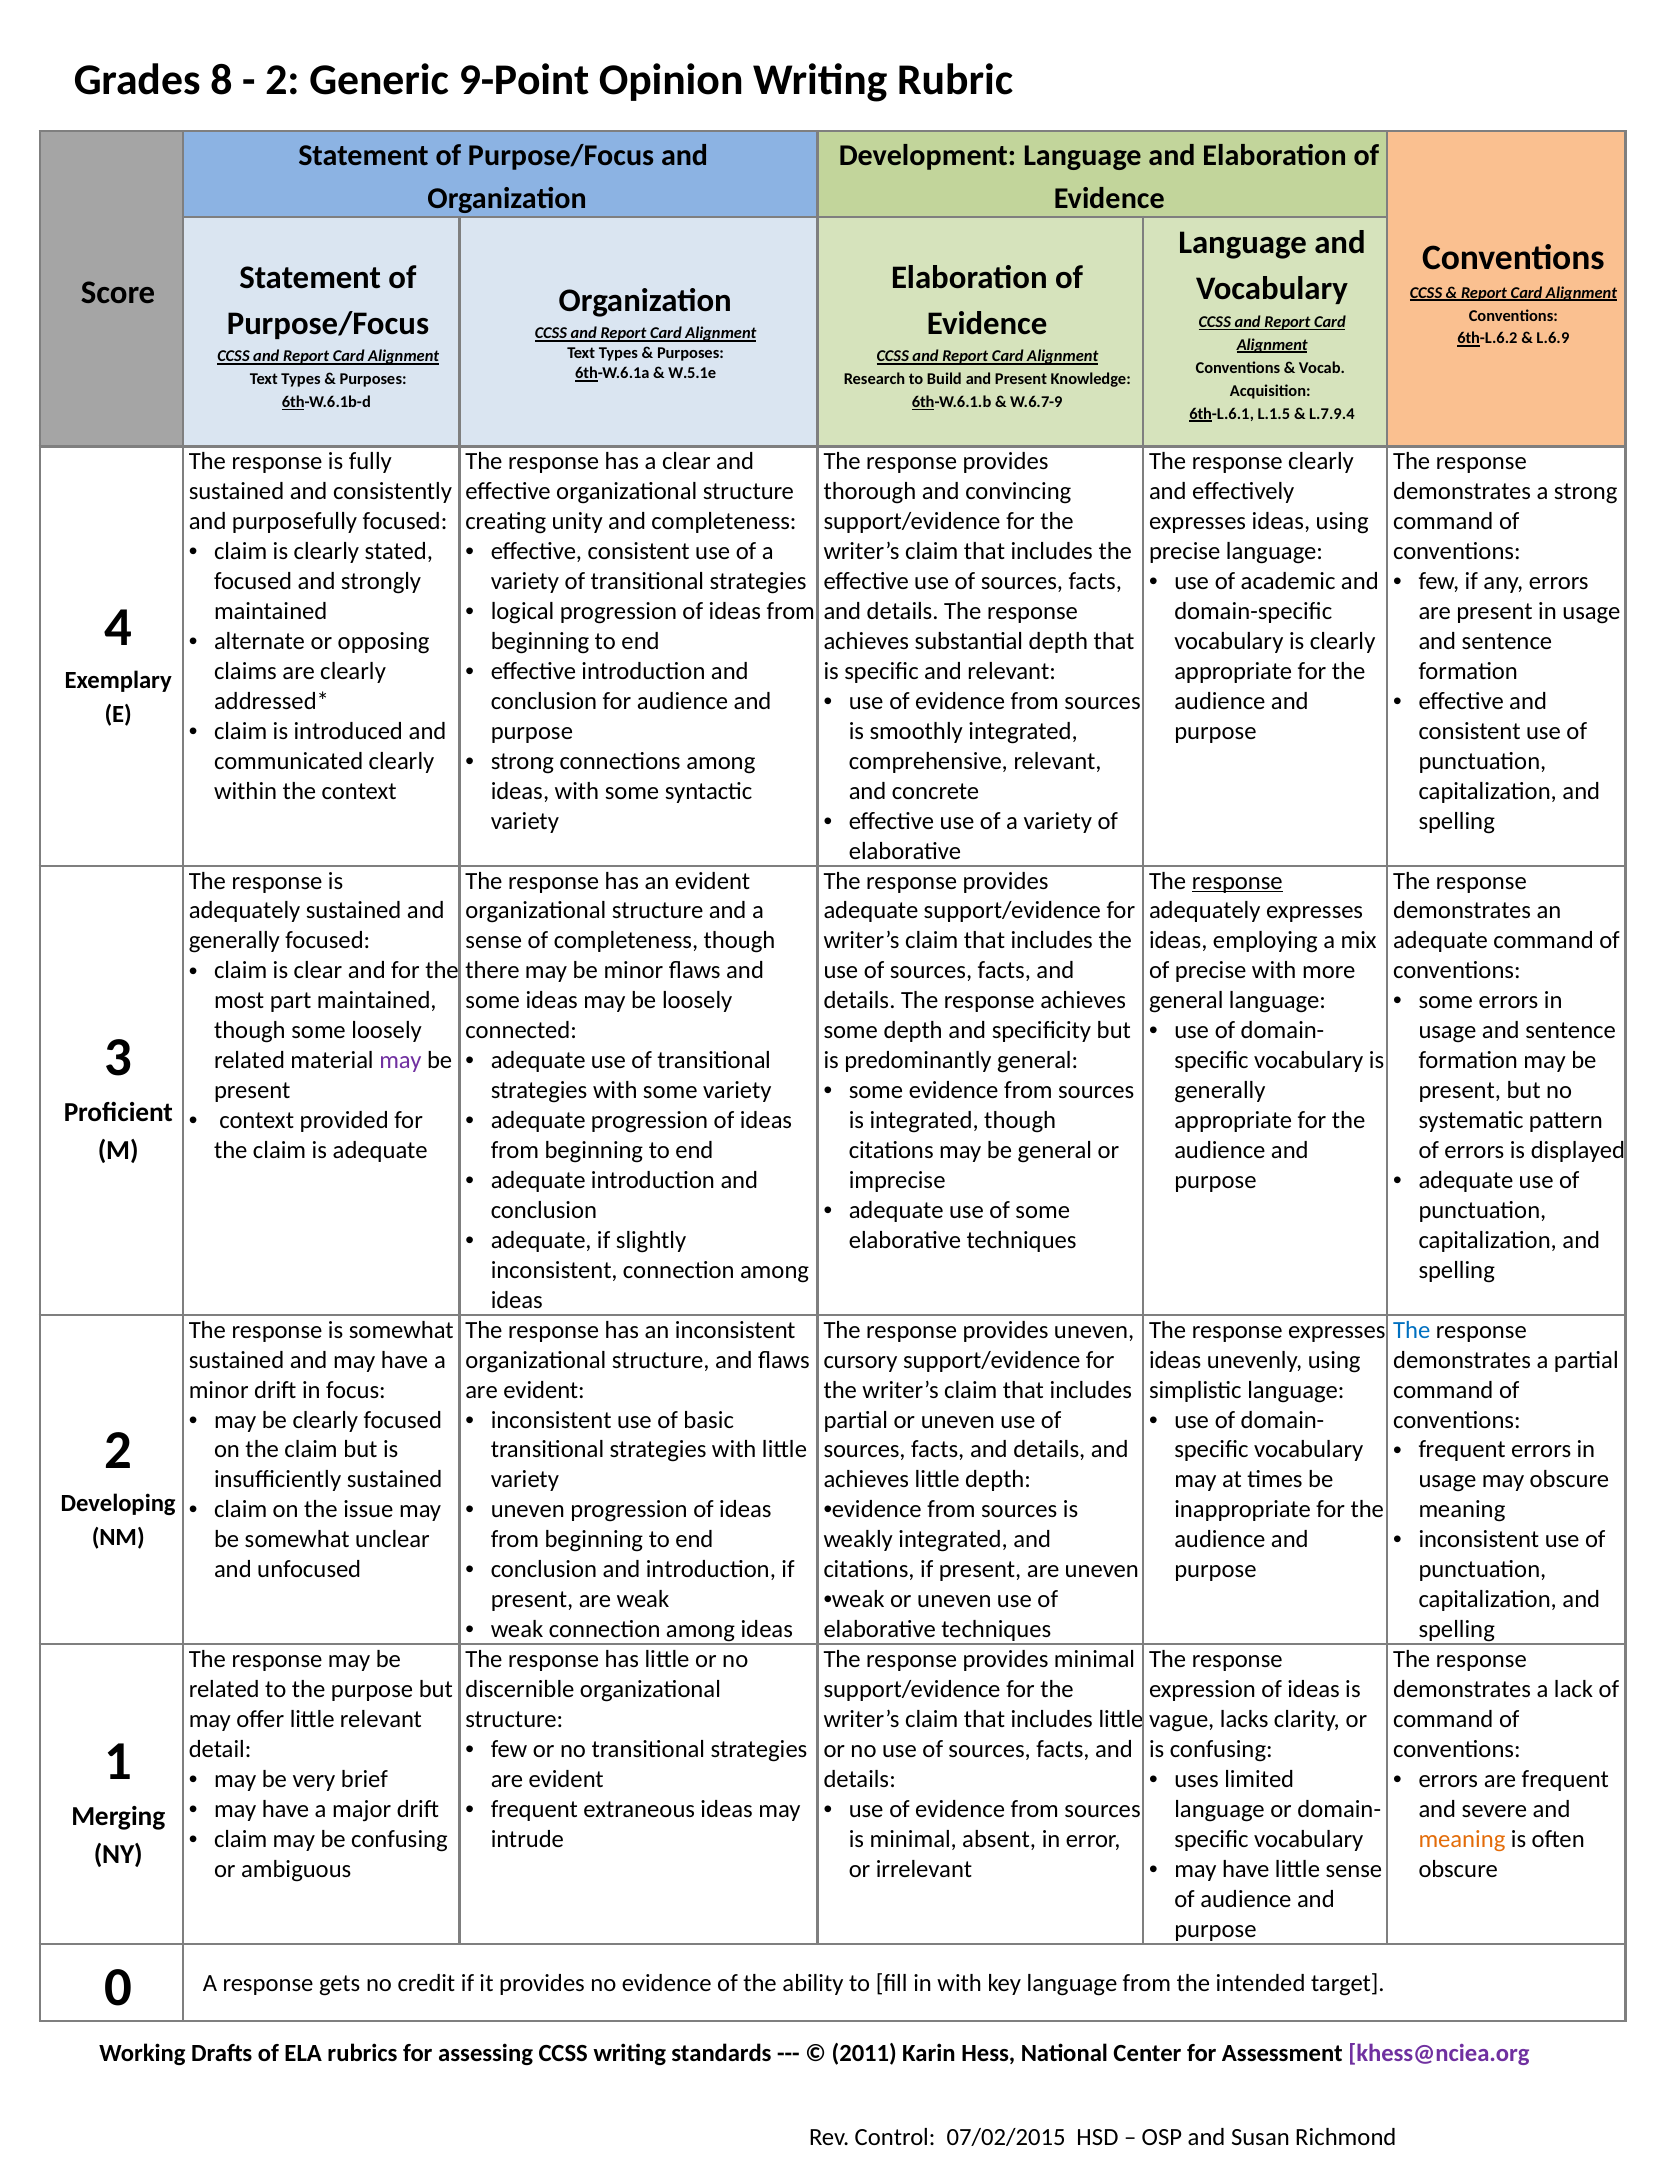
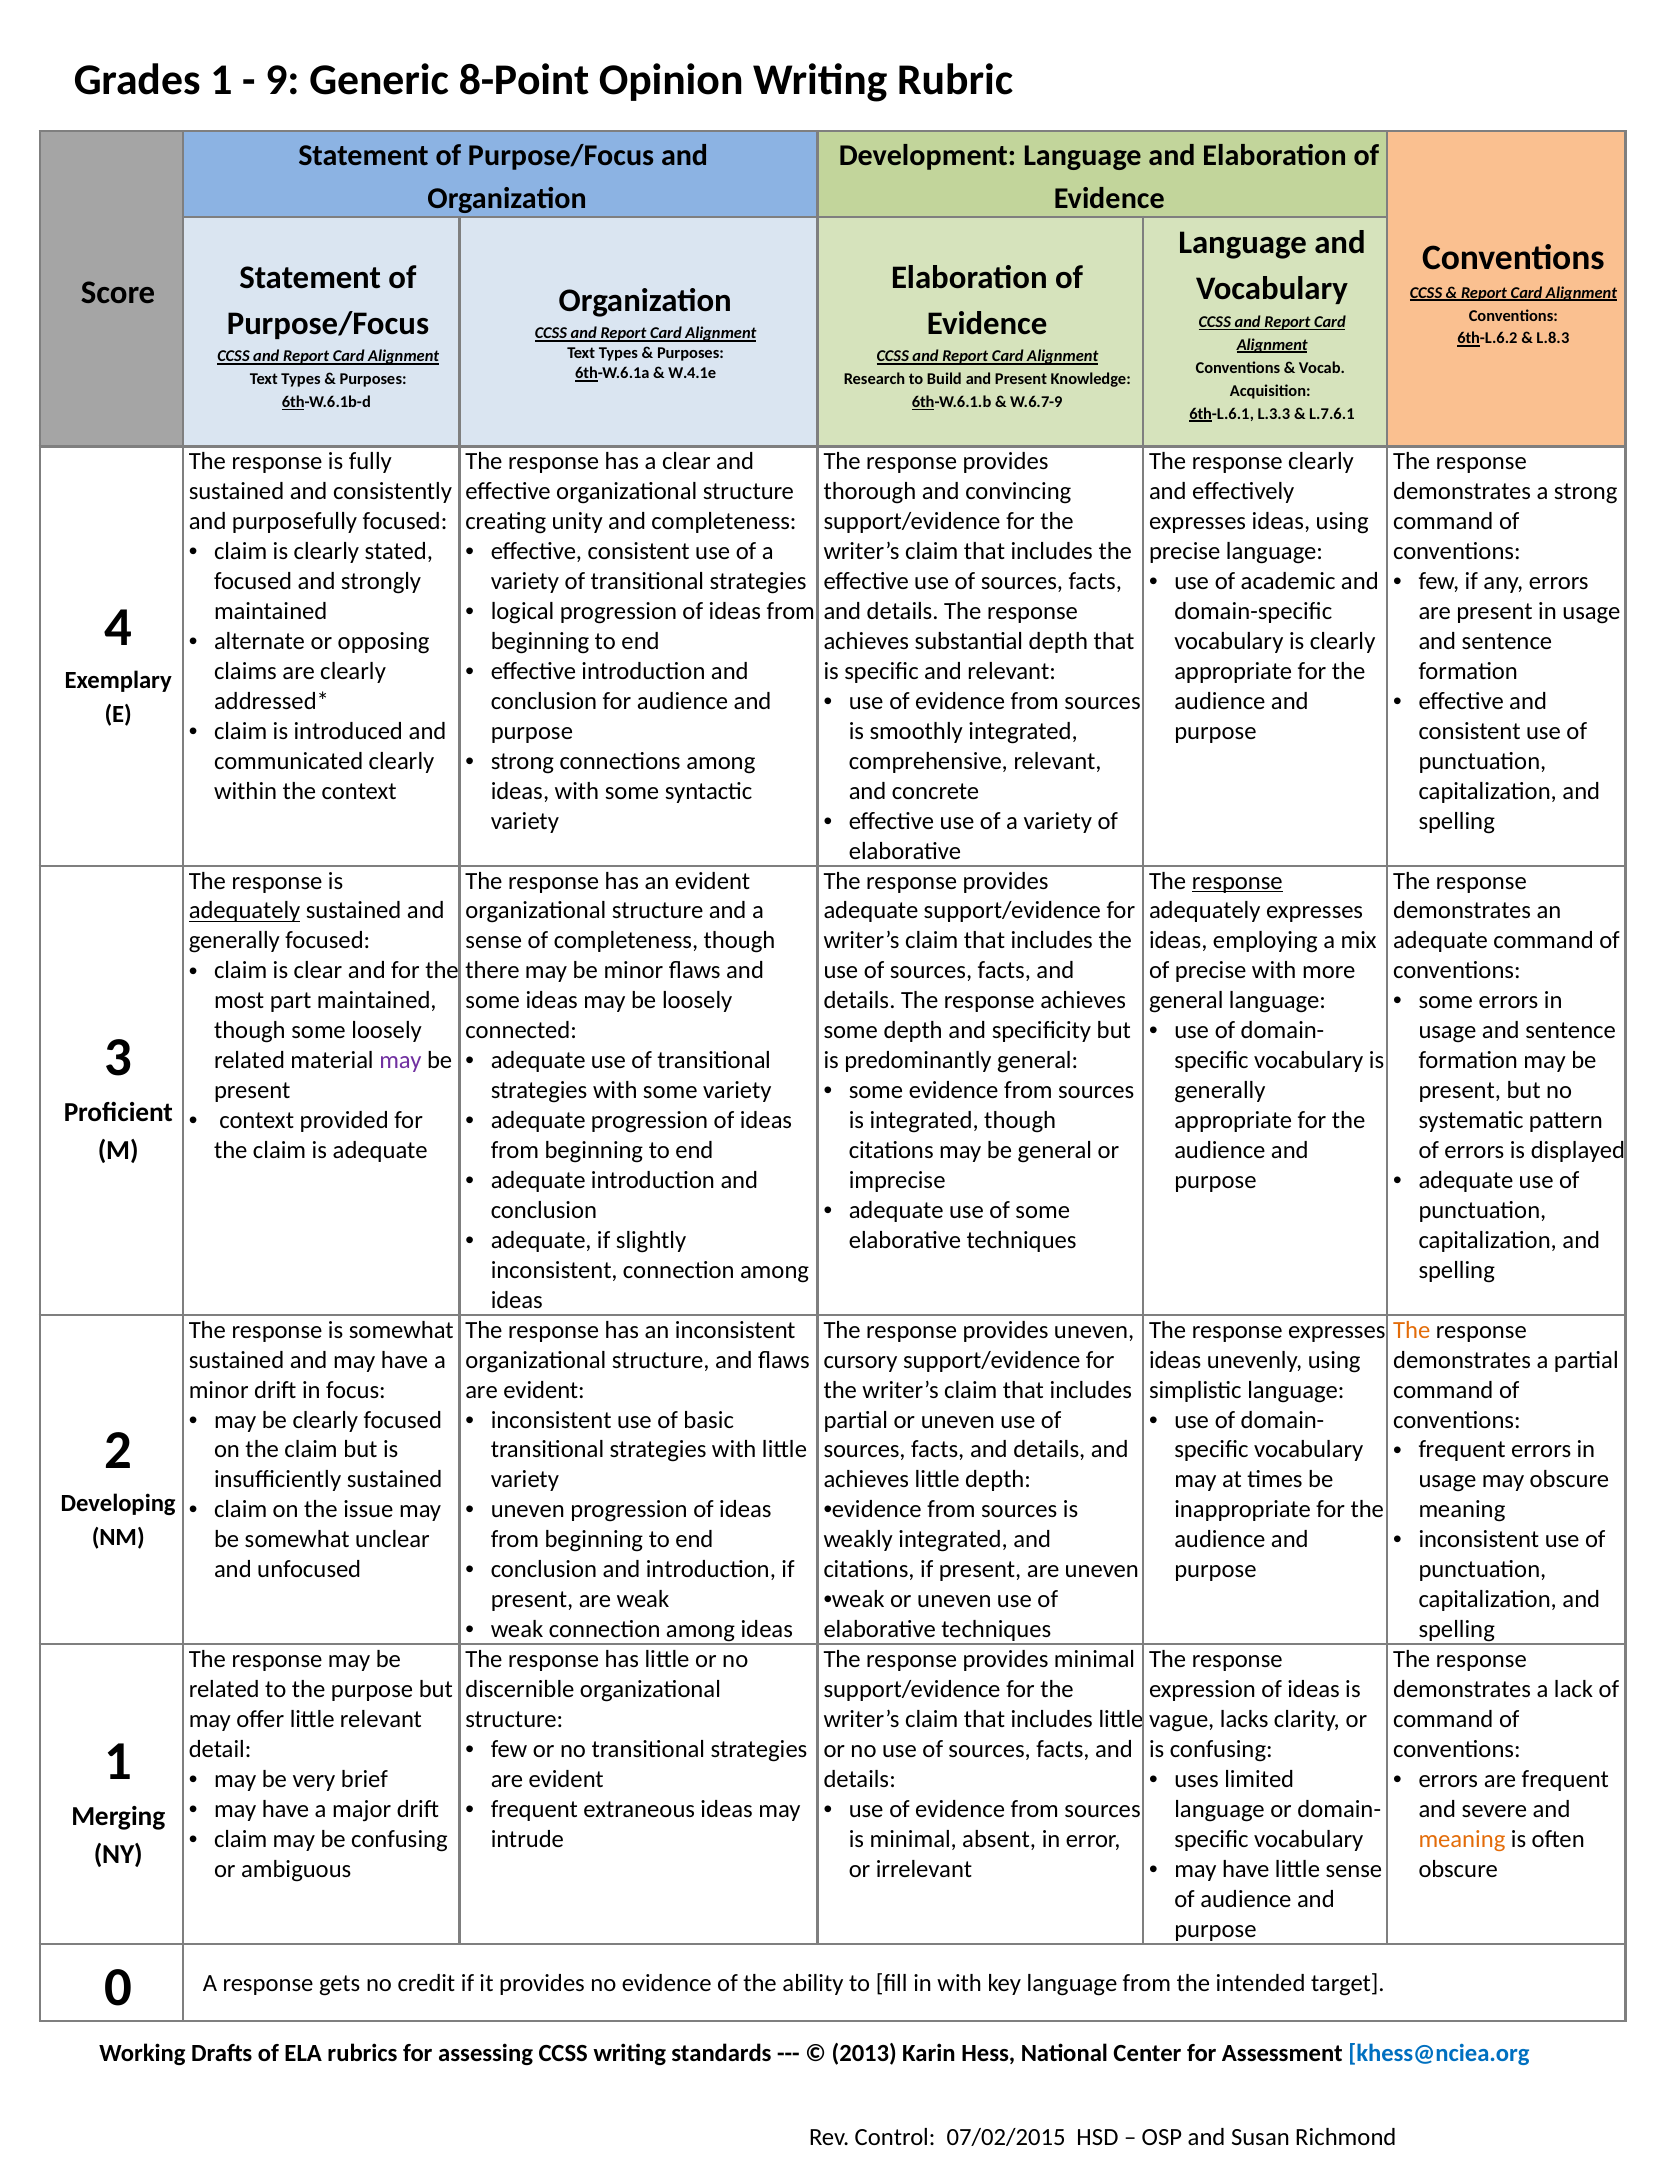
Grades 8: 8 -> 1 (221, 80)
2: 2 -> 9 (282, 80)
9-Point: 9-Point -> 8-Point (524, 80)
L.6.9: L.6.9 -> L.8.3 (1553, 339)
W.5.1e: W.5.1e -> W.4.1e (692, 373)
L.1.5: L.1.5 -> L.3.3 (1274, 414)
L.7.9.4: L.7.9.4 -> L.7.6.1 (1332, 414)
adequately underline: none -> present (245, 911)
The colour: blue -> orange (1412, 1330)
2011: 2011 -> 2013 (864, 2054)
khess@nciea.org colour: purple -> blue (1439, 2054)
